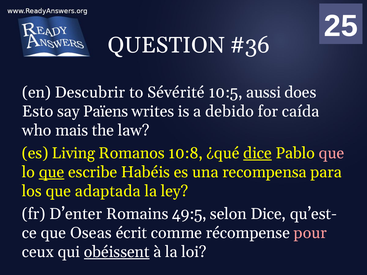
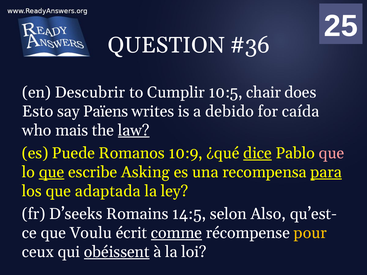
Sévérité: Sévérité -> Cumplir (176, 92)
aussi: aussi -> chair (264, 92)
law underline: none -> present (134, 130)
Living: Living -> Puede (73, 153)
10:8: 10:8 -> 10:9 (186, 153)
Habéis: Habéis -> Asking (145, 172)
para underline: none -> present (326, 172)
D’enter: D’enter -> D’seeks (76, 214)
49:5: 49:5 -> 14:5 (189, 214)
selon Dice: Dice -> Also (268, 214)
Oseas: Oseas -> Voulu (91, 233)
comme underline: none -> present (177, 233)
pour colour: pink -> yellow (310, 233)
